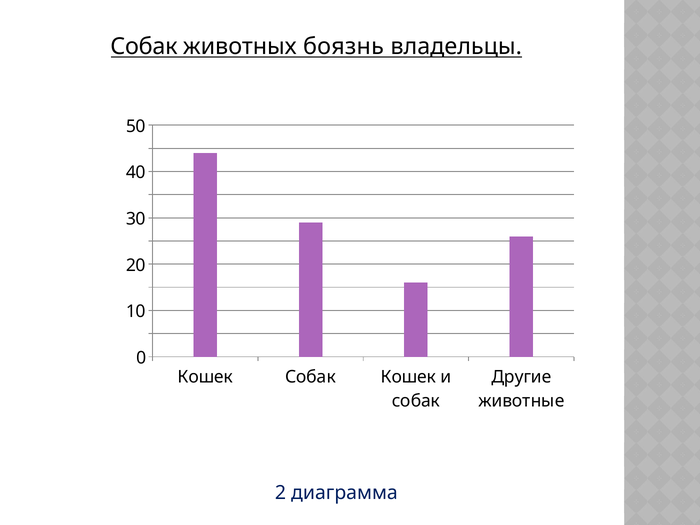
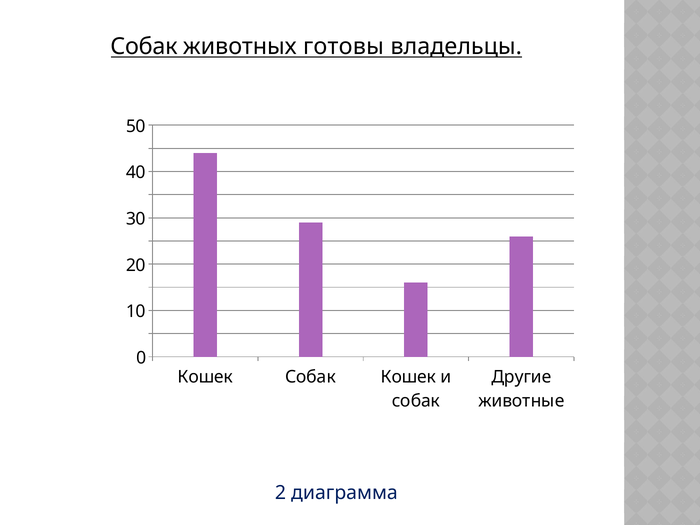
боязнь: боязнь -> готовы (343, 46)
